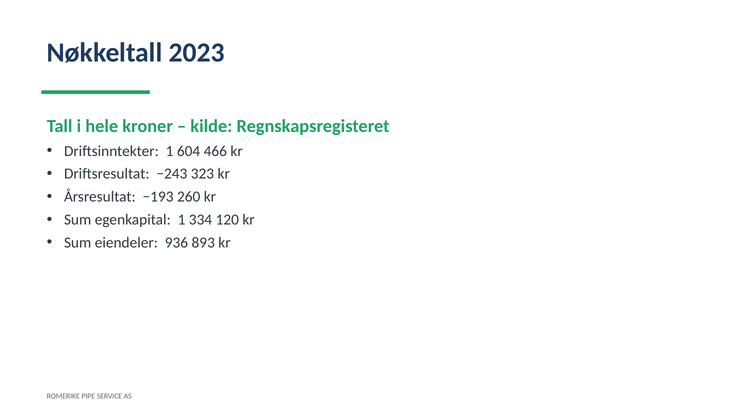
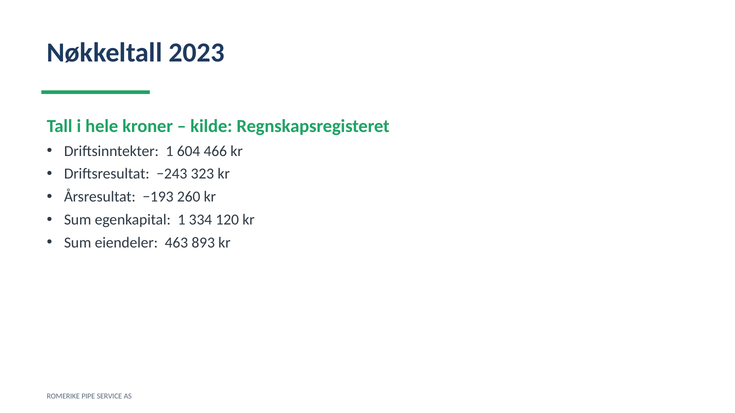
936: 936 -> 463 (176, 243)
